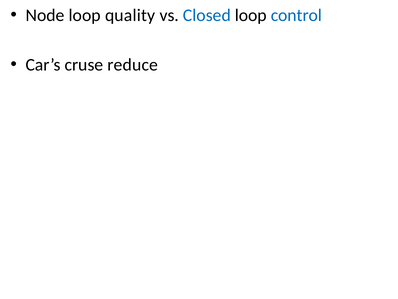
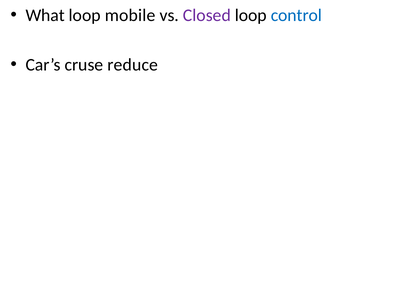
Node: Node -> What (45, 15)
quality: quality -> mobile (130, 15)
Closed colour: blue -> purple (207, 15)
